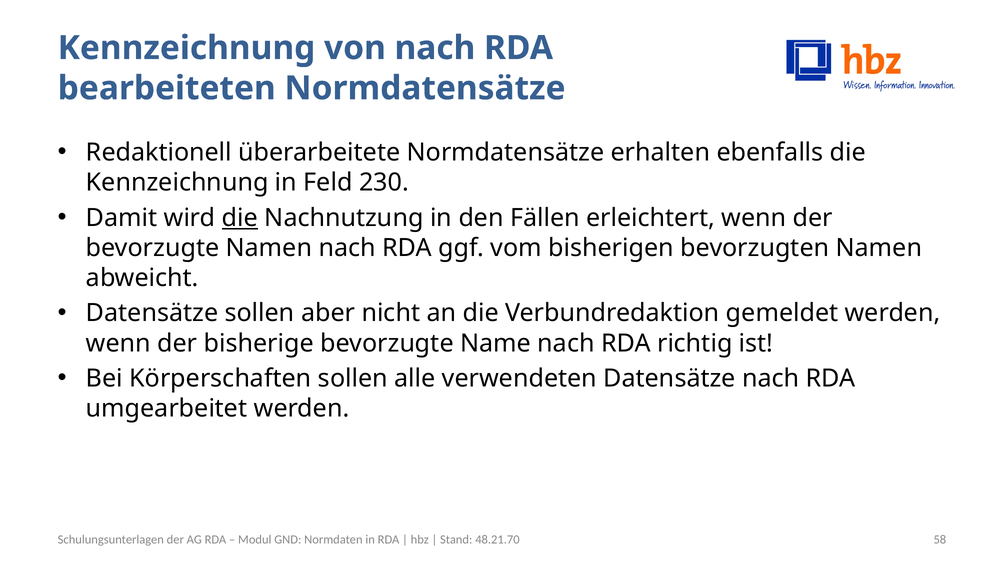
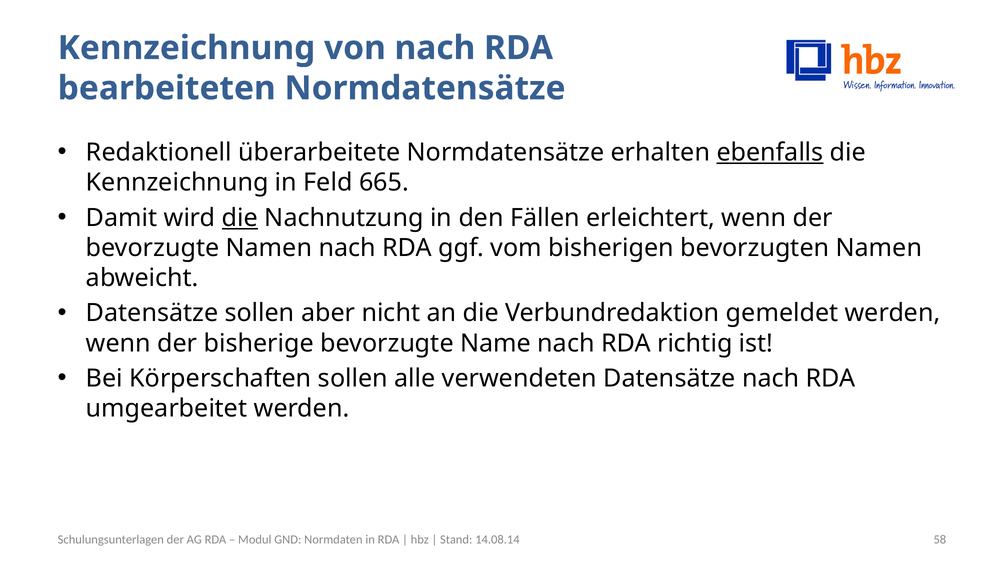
ebenfalls underline: none -> present (770, 152)
230: 230 -> 665 (384, 182)
48.21.70: 48.21.70 -> 14.08.14 (497, 539)
